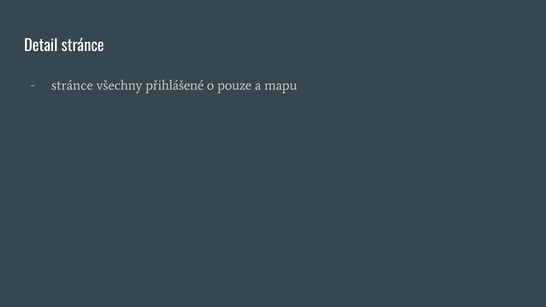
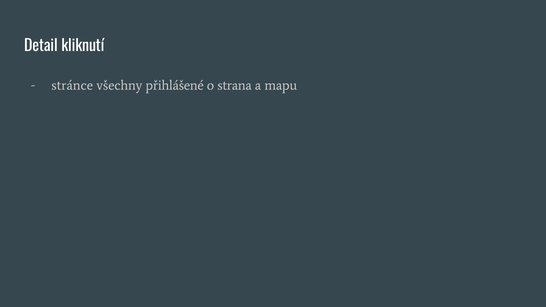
Detail stránce: stránce -> kliknutí (83, 46)
pouze: pouze -> strana (235, 85)
